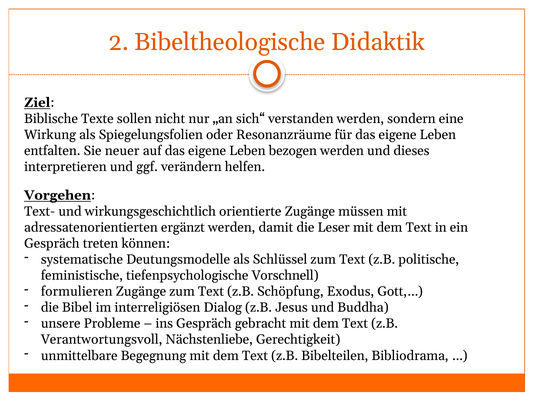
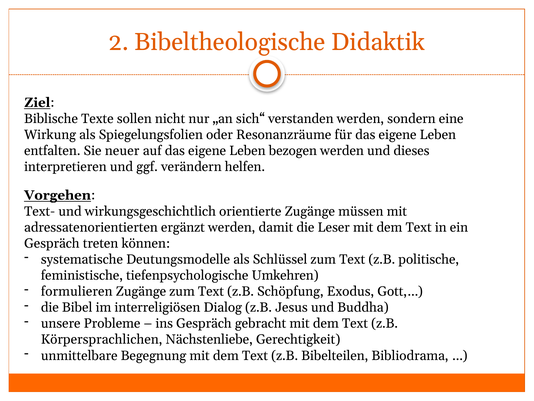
Vorschnell: Vorschnell -> Umkehren (285, 275)
Verantwortungsvoll: Verantwortungsvoll -> Körpersprachlichen (102, 339)
